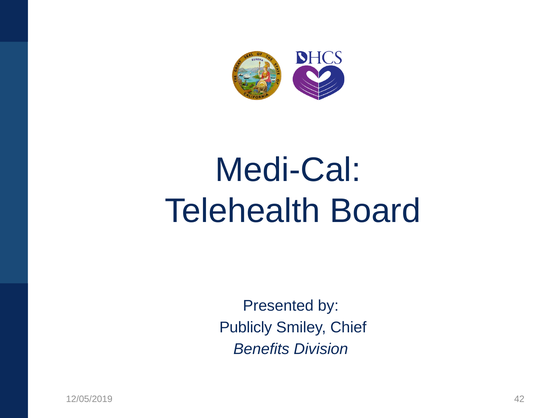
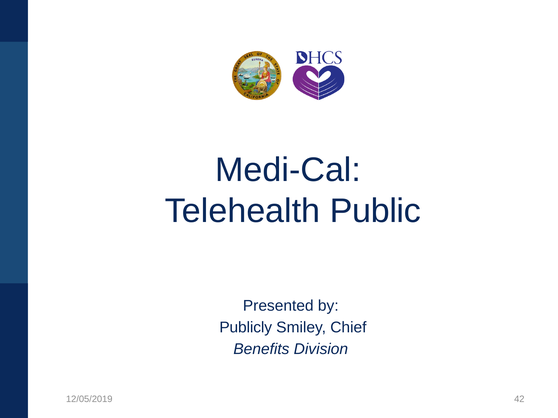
Board: Board -> Public (375, 211)
